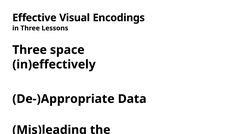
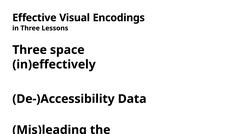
De-)Appropriate: De-)Appropriate -> De-)Accessibility (63, 99)
